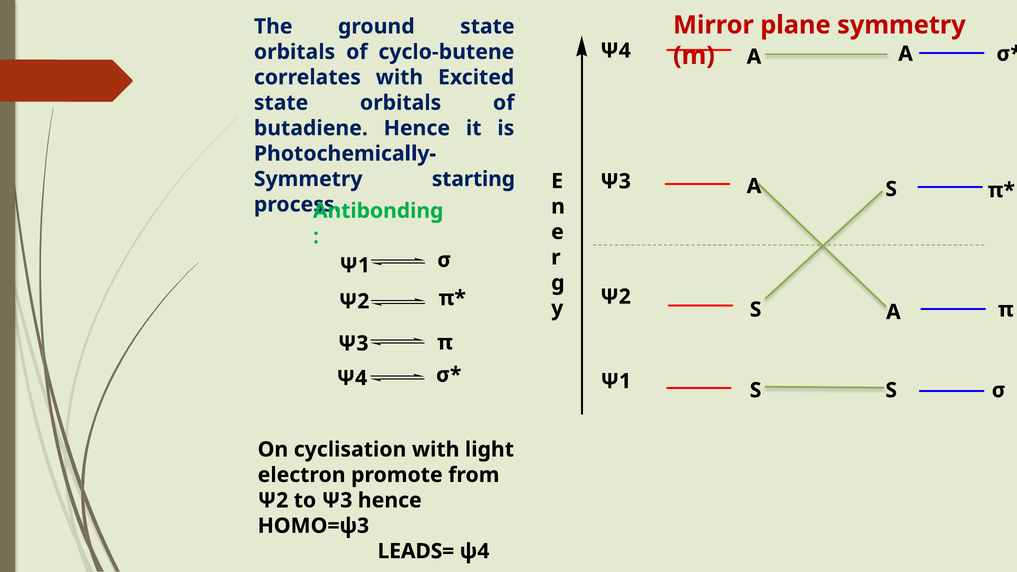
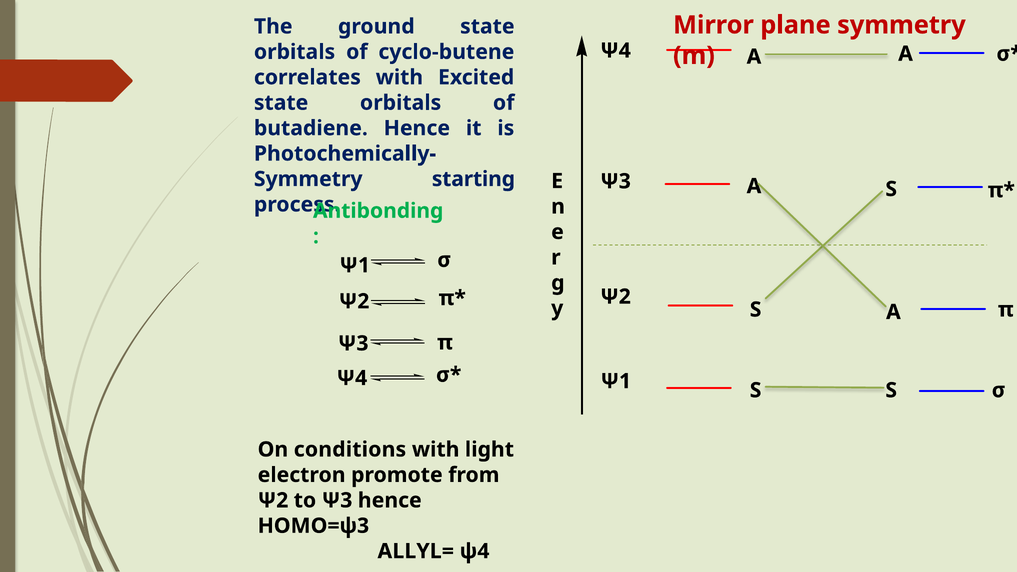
cyclisation: cyclisation -> conditions (350, 450)
LEADS=: LEADS= -> ALLYL= (416, 551)
